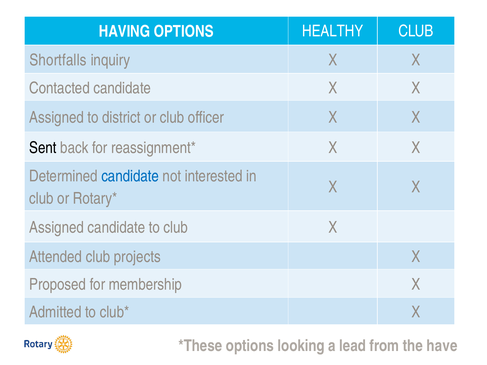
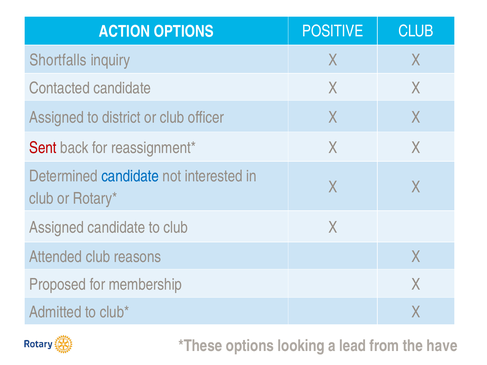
HAVING: HAVING -> ACTION (124, 32)
HEALTHY: HEALTHY -> POSITIVE (333, 31)
Sent colour: black -> red (43, 148)
projects: projects -> reasons (137, 257)
